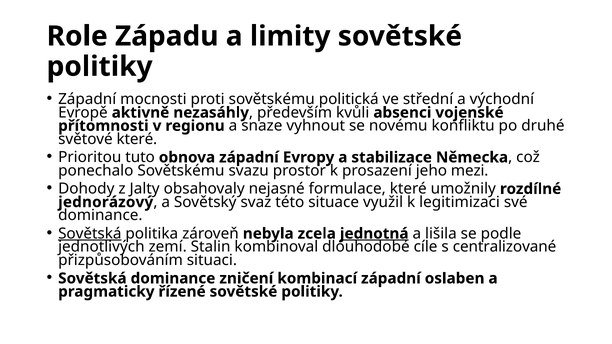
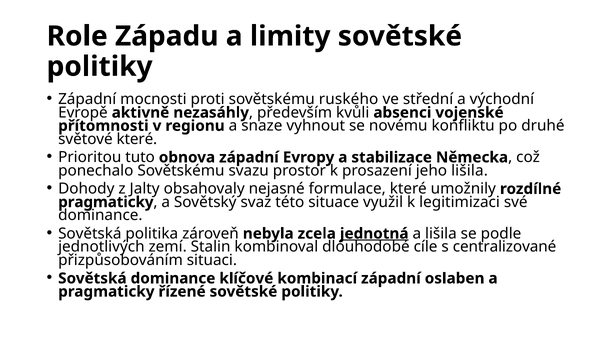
politická: politická -> ruského (349, 99)
jeho mezi: mezi -> lišila (470, 171)
jednorázový: jednorázový -> pragmaticky (106, 202)
Sovětská underline: present -> none (90, 234)
zničení: zničení -> klíčové (246, 279)
